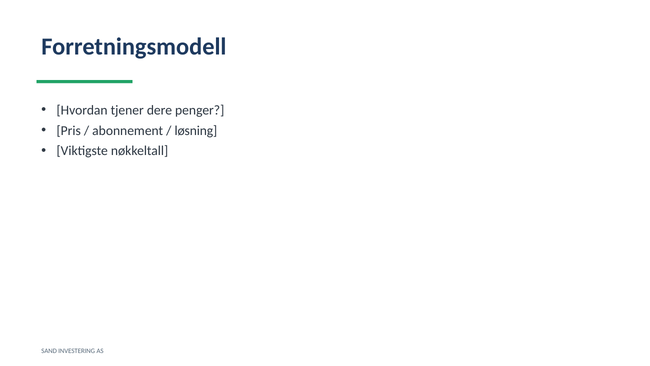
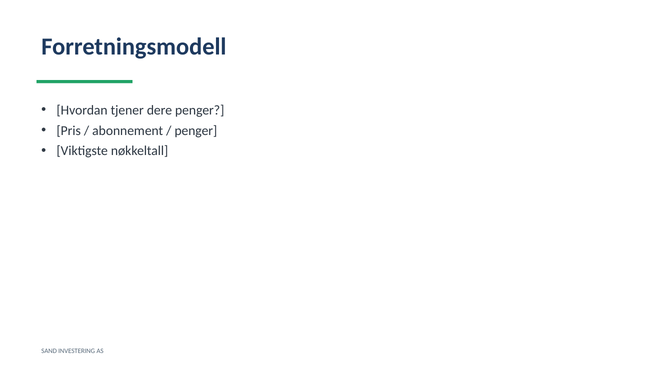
løsning: løsning -> penger (196, 130)
